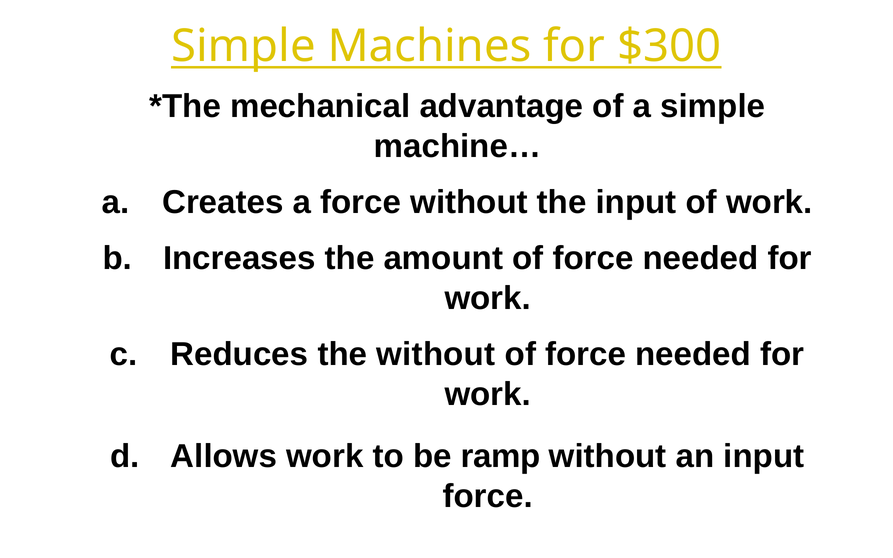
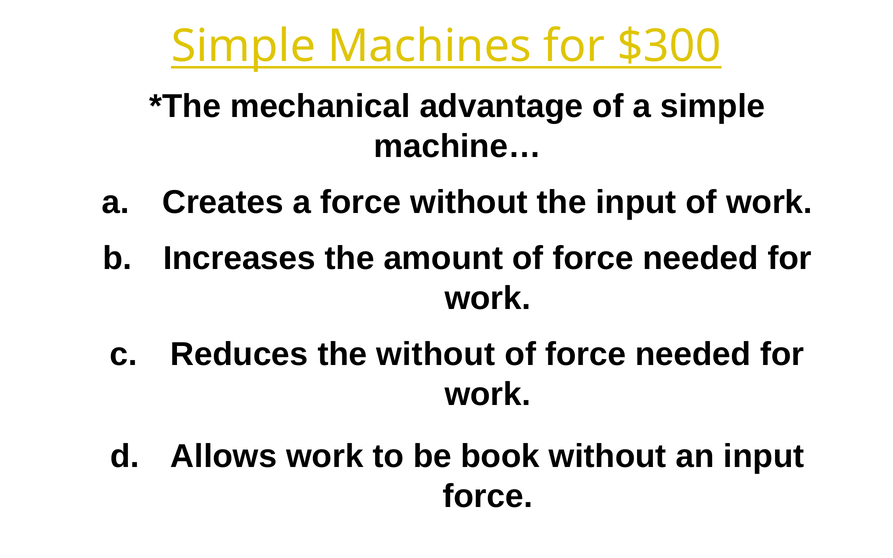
ramp: ramp -> book (500, 457)
